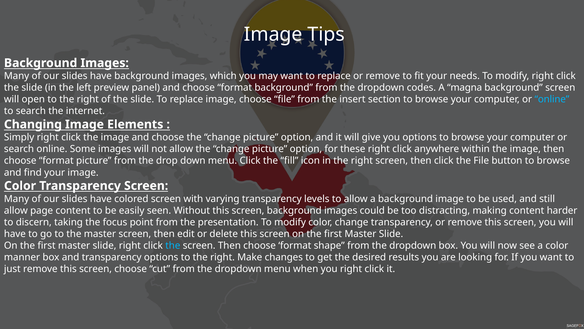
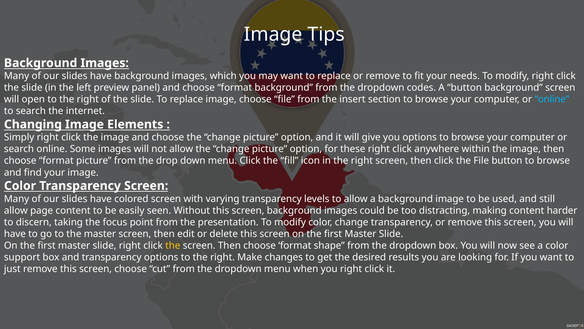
A magna: magna -> button (465, 88)
the colour: light blue -> yellow (173, 245)
manner: manner -> support (22, 257)
